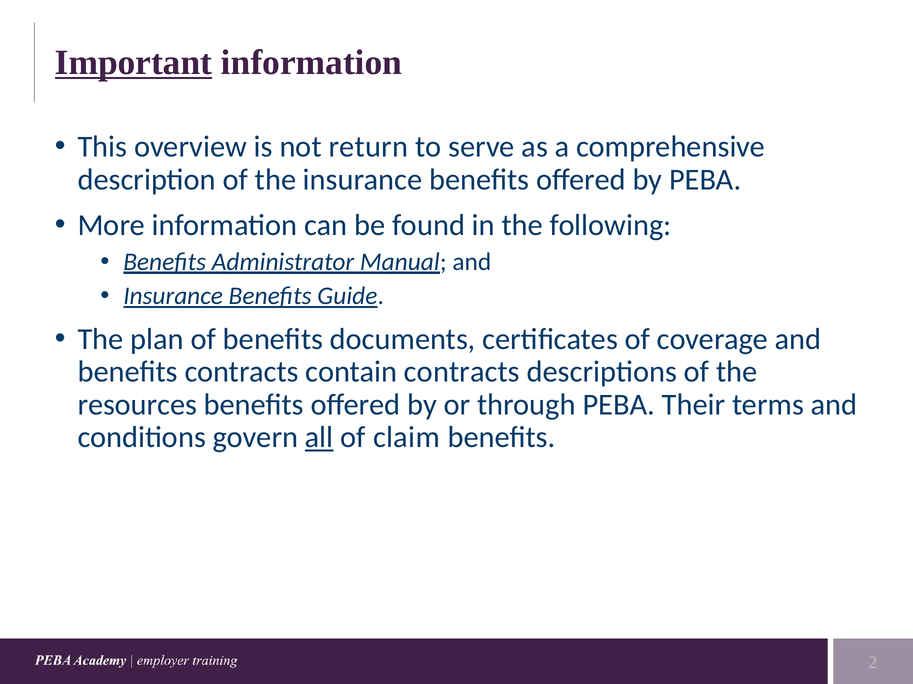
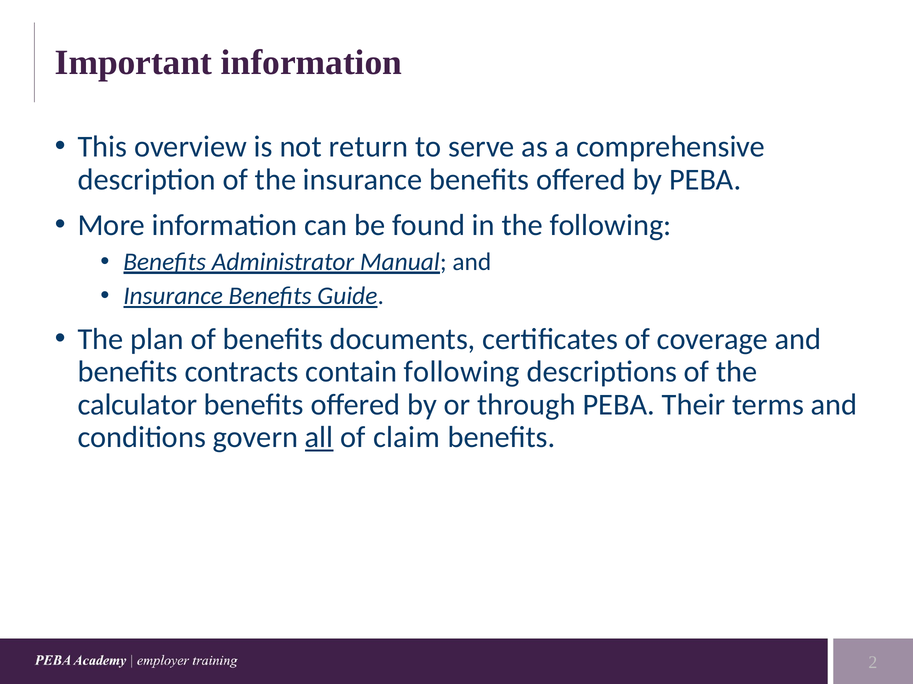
Important underline: present -> none (133, 63)
contain contracts: contracts -> following (462, 372)
resources: resources -> calculator (137, 405)
